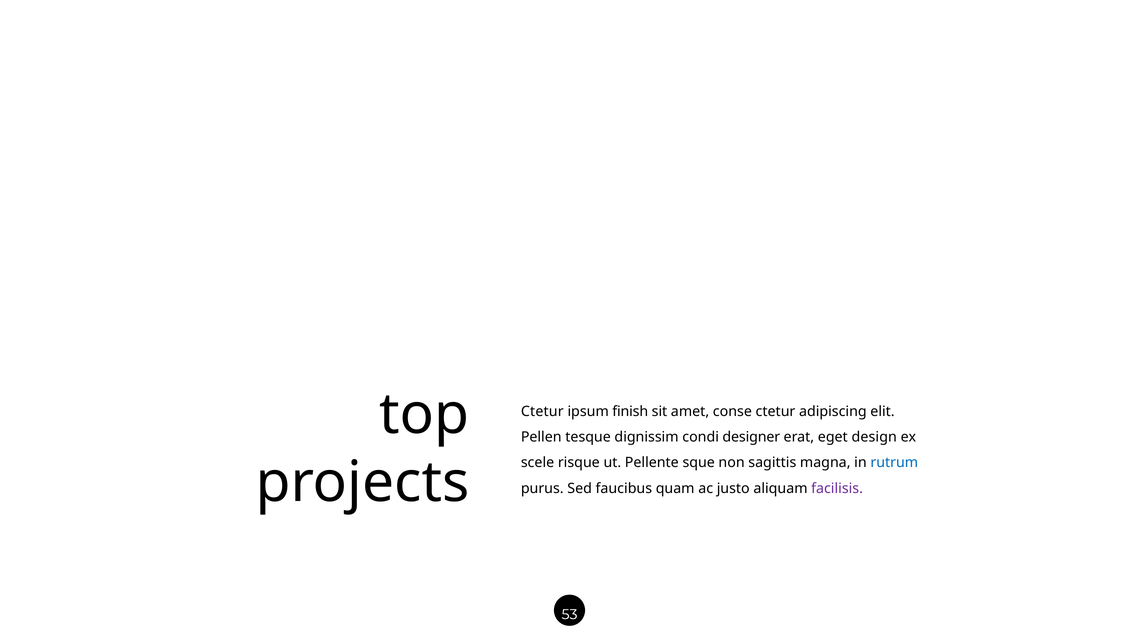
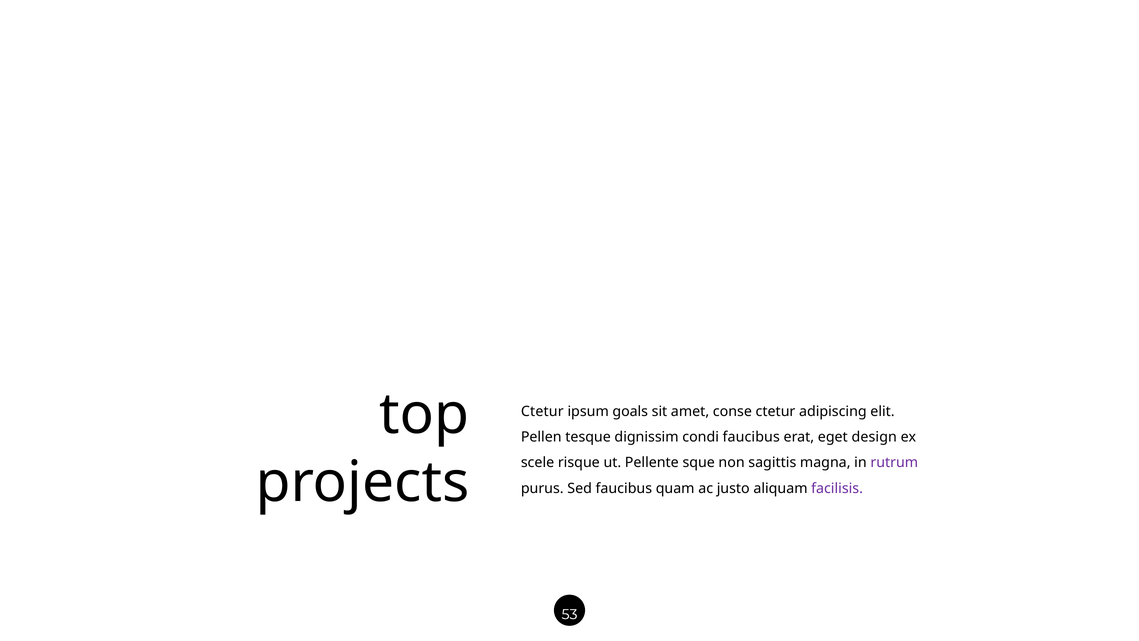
finish: finish -> goals (630, 411)
condi designer: designer -> faucibus (751, 437)
rutrum colour: blue -> purple (894, 462)
